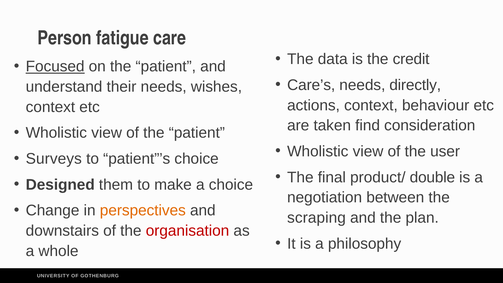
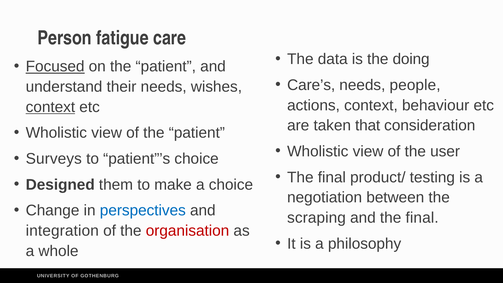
credit: credit -> doing (411, 59)
directly: directly -> people (415, 85)
context underline: none -> present (50, 107)
find: find -> that (368, 126)
double: double -> testing (432, 177)
perspectives colour: orange -> blue (143, 210)
and the plan: plan -> final (422, 218)
downstairs: downstairs -> integration (62, 231)
